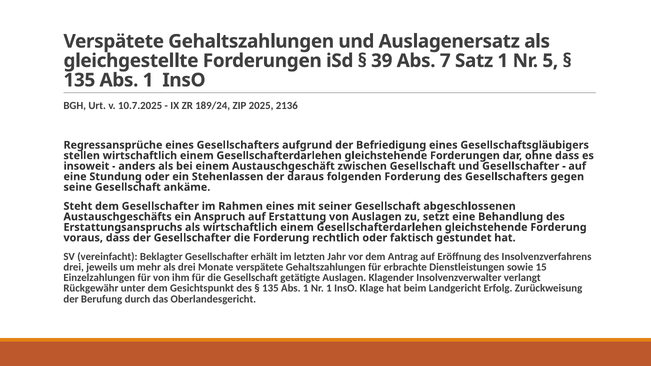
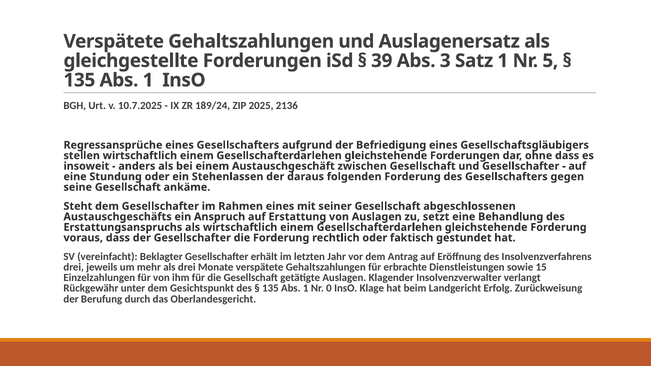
7: 7 -> 3 (445, 61)
Nr 1: 1 -> 0 (329, 289)
